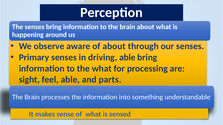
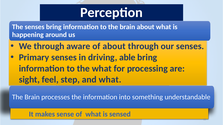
We observe: observe -> through (49, 46)
feel able: able -> step (70, 80)
and parts: parts -> what (110, 80)
